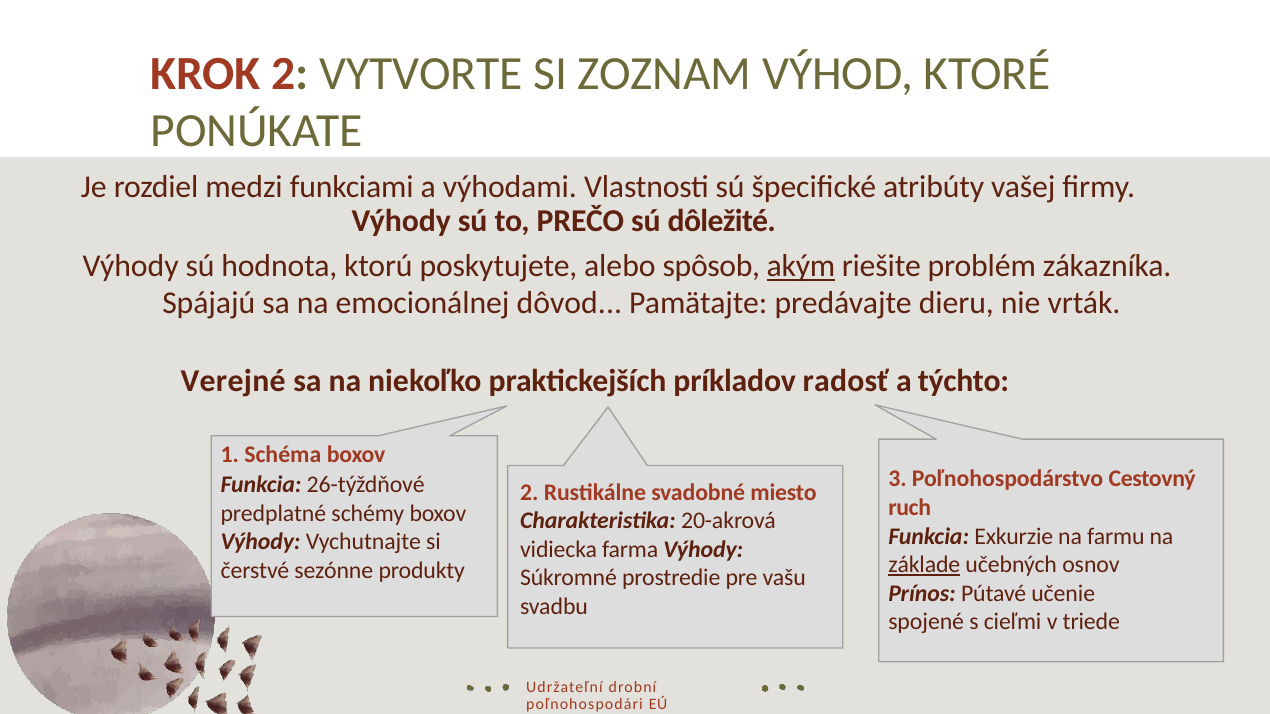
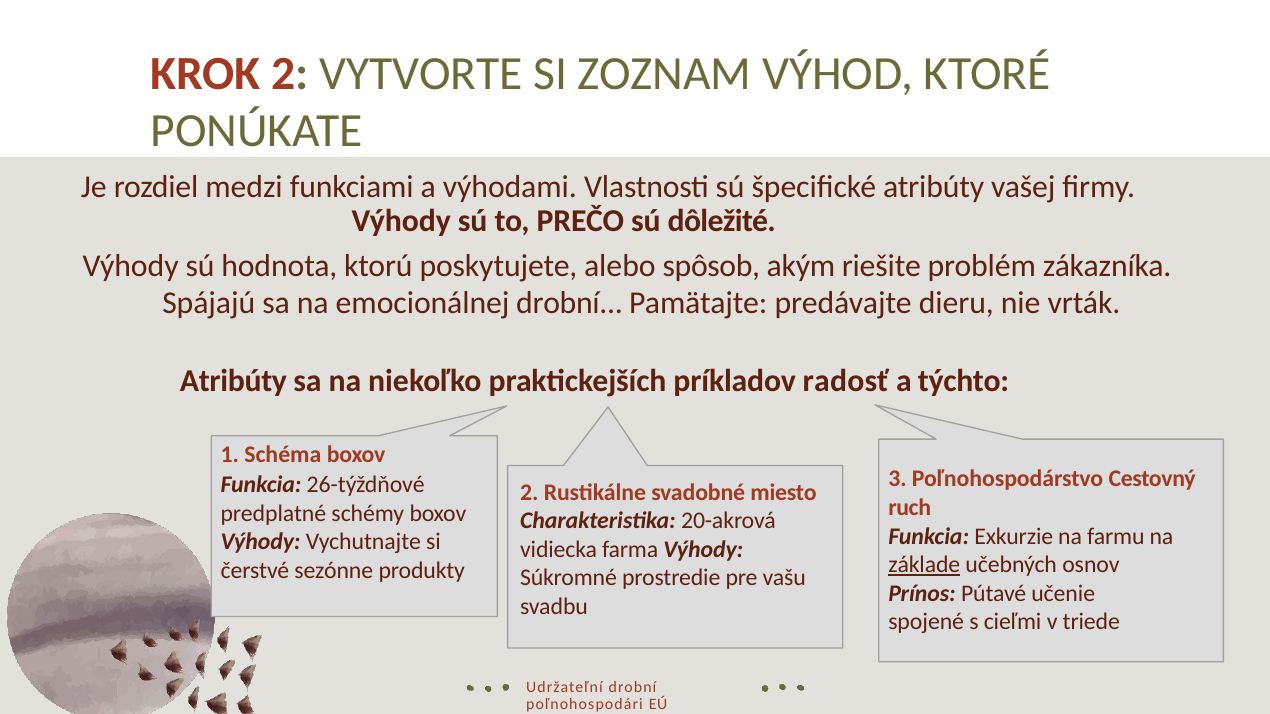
akým underline: present -> none (801, 267)
emocionálnej dôvod: dôvod -> drobní (570, 303)
Verejné: Verejné -> Atribúty (233, 381)
